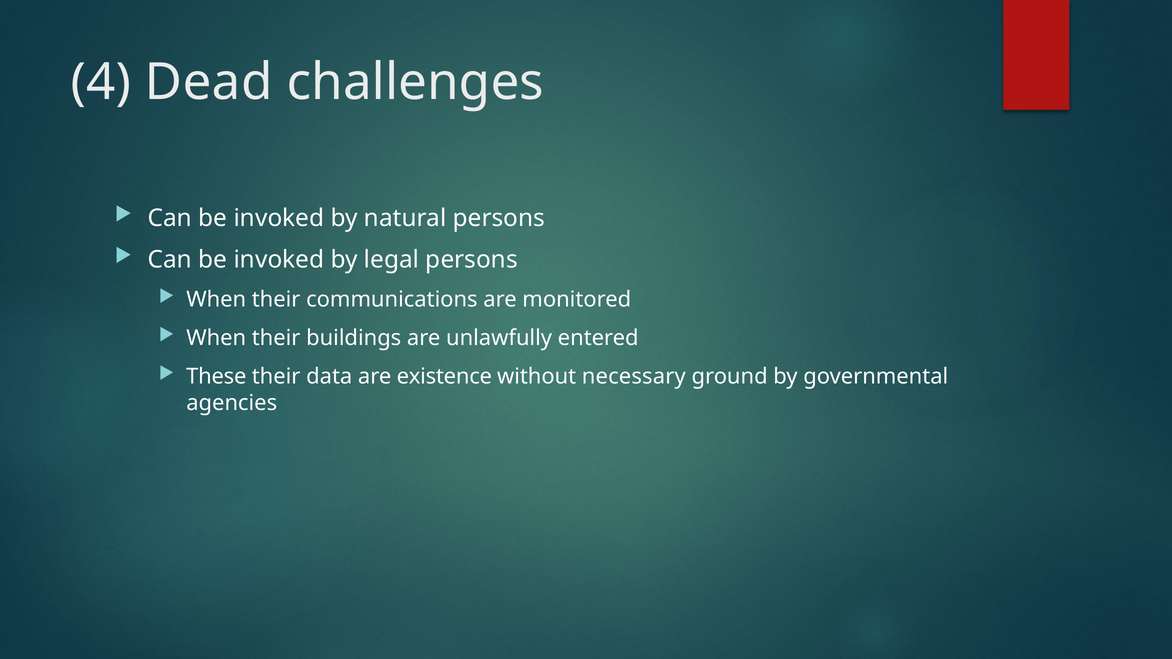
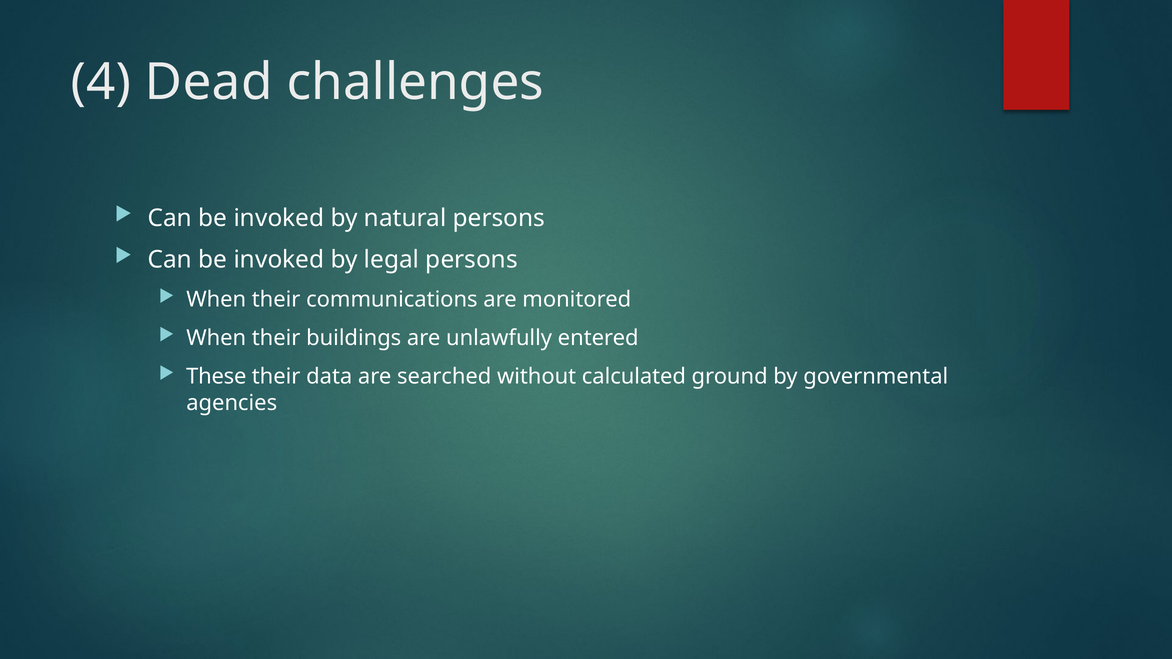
existence: existence -> searched (444, 377)
necessary: necessary -> calculated (634, 377)
